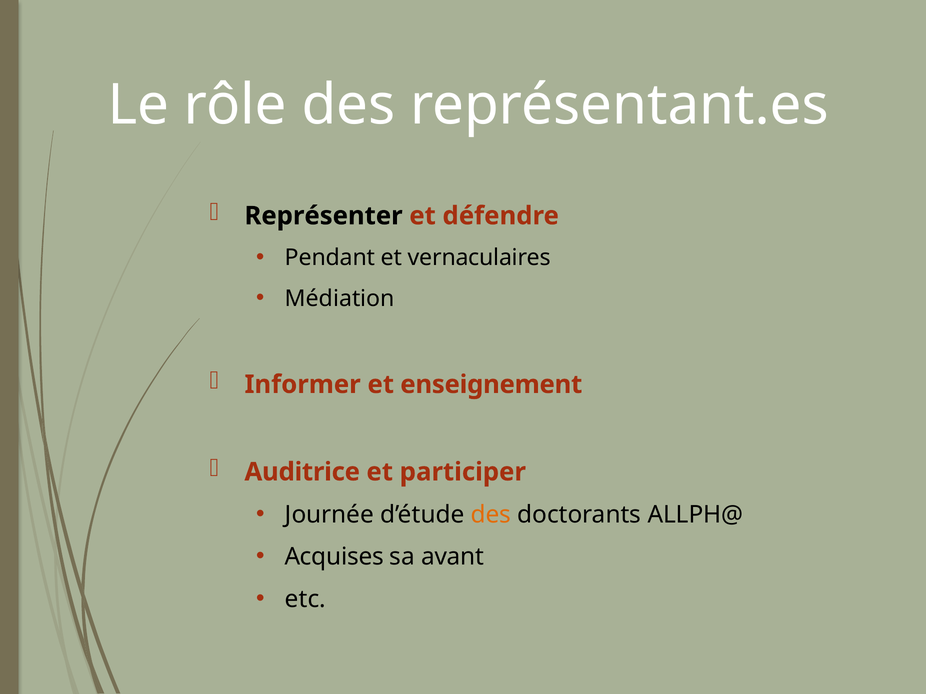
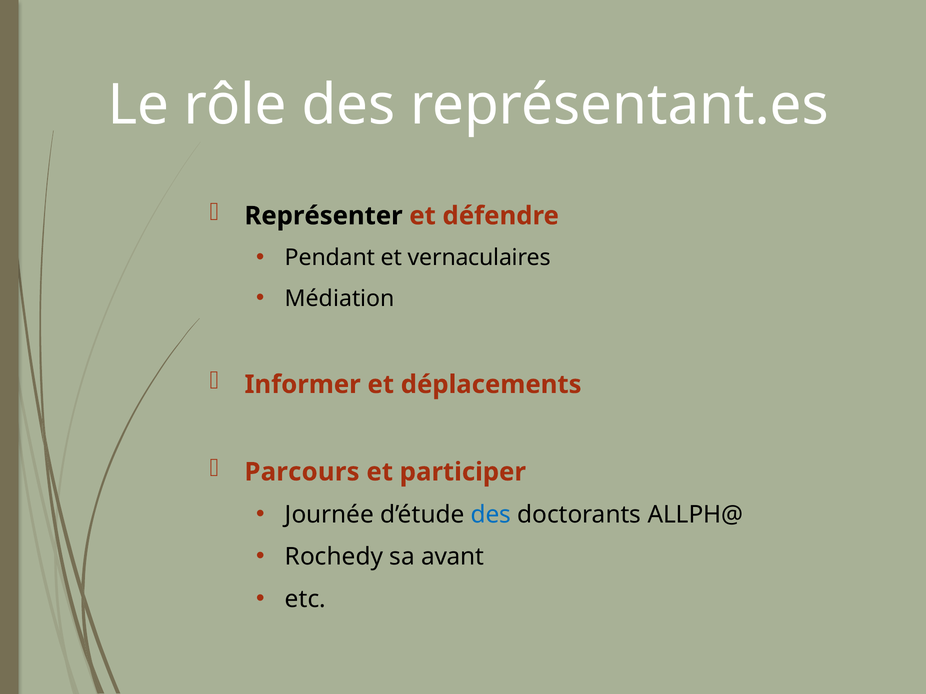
enseignement: enseignement -> déplacements (491, 385)
Auditrice: Auditrice -> Parcours (302, 472)
des colour: orange -> blue (491, 515)
Acquises: Acquises -> Rochedy (334, 557)
